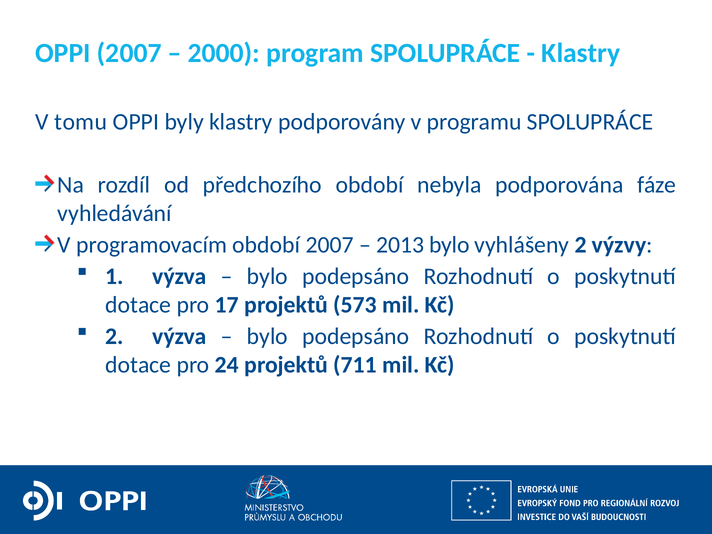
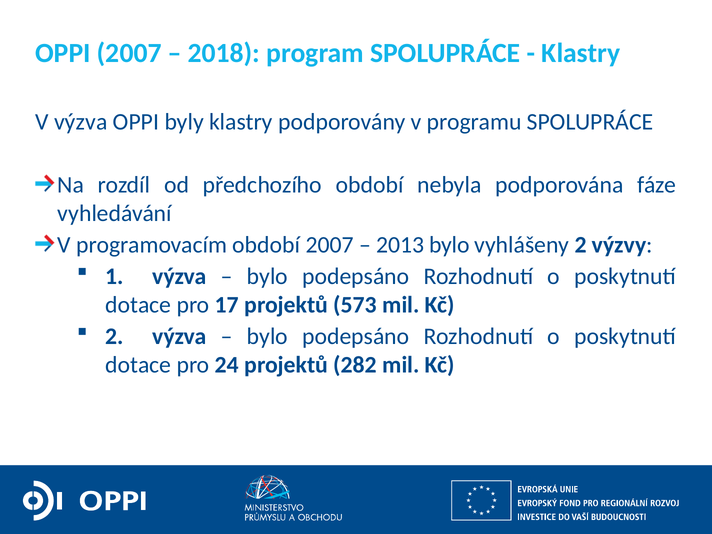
2000: 2000 -> 2018 (224, 53)
V tomu: tomu -> výzva (81, 122)
711: 711 -> 282 (355, 365)
